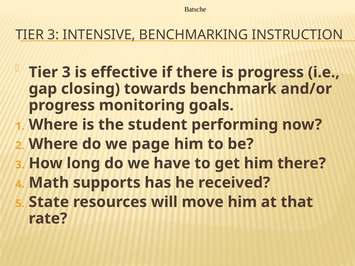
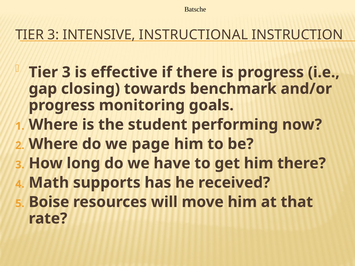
BENCHMARKING: BENCHMARKING -> INSTRUCTIONAL (194, 35)
State: State -> Boise (49, 202)
